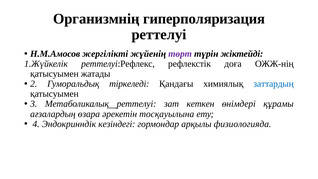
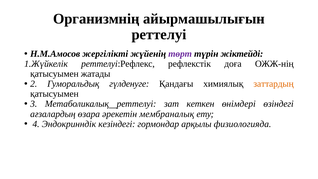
гиперполяризация: гиперполяризация -> айырмашылығын (204, 19)
тіркеледі: тіркеледі -> гүлденуге (129, 84)
заттардың colour: blue -> orange (274, 84)
құрамы: құрамы -> өзіндегі (279, 104)
тосқауылына: тосқауылына -> мембраналық (167, 114)
